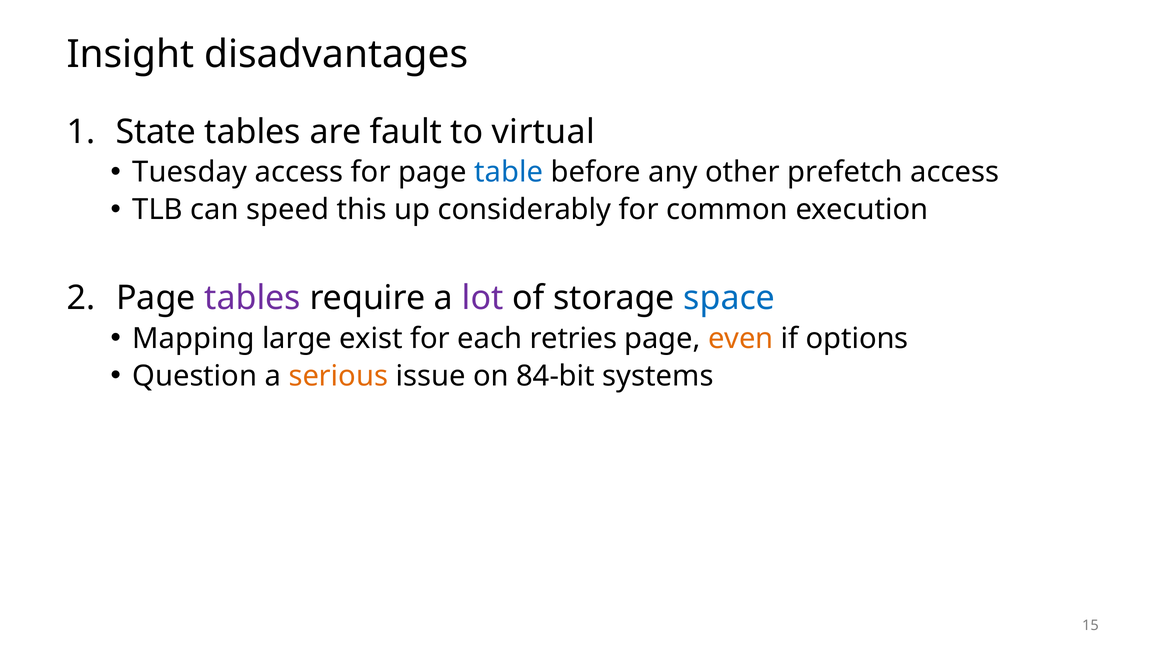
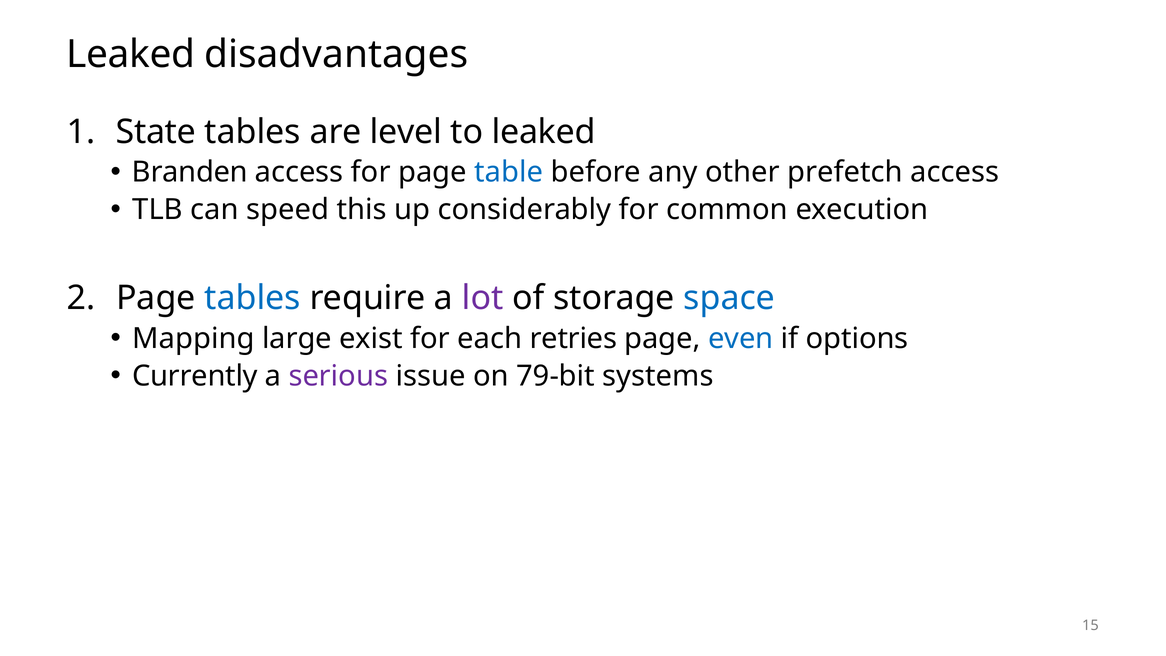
Insight: Insight -> Leaked (131, 54)
fault: fault -> level (406, 132)
to virtual: virtual -> leaked (544, 132)
Tuesday: Tuesday -> Branden (190, 172)
tables colour: purple -> blue (253, 298)
even colour: orange -> blue (741, 338)
Question: Question -> Currently (195, 376)
serious colour: orange -> purple (338, 376)
84-bit: 84-bit -> 79-bit (556, 376)
